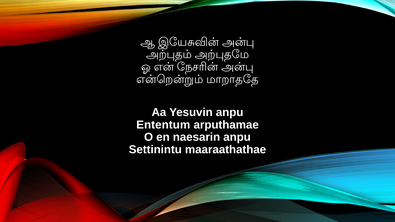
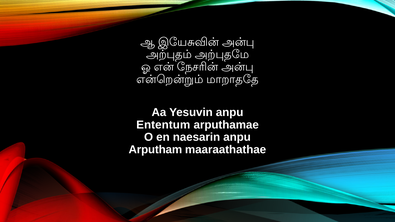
Settinintu: Settinintu -> Arputham (155, 150)
